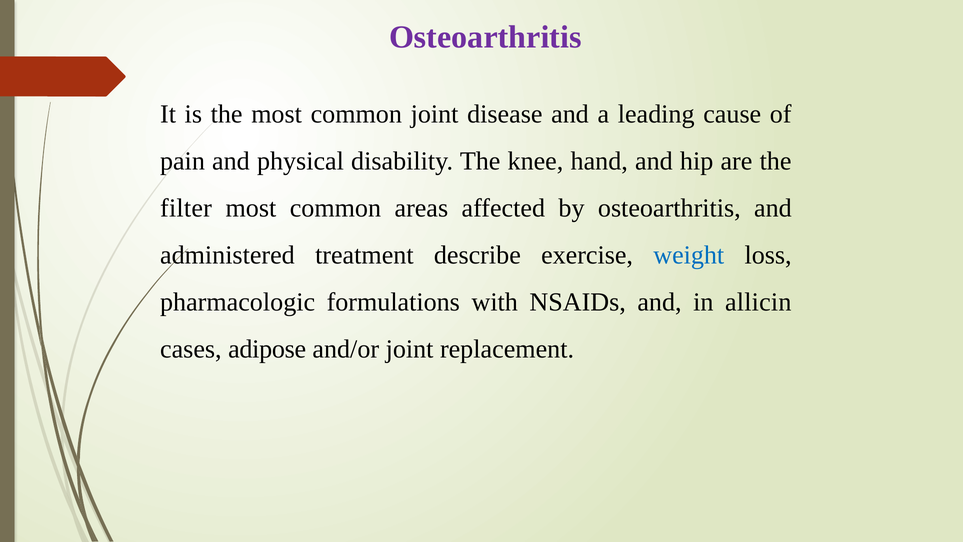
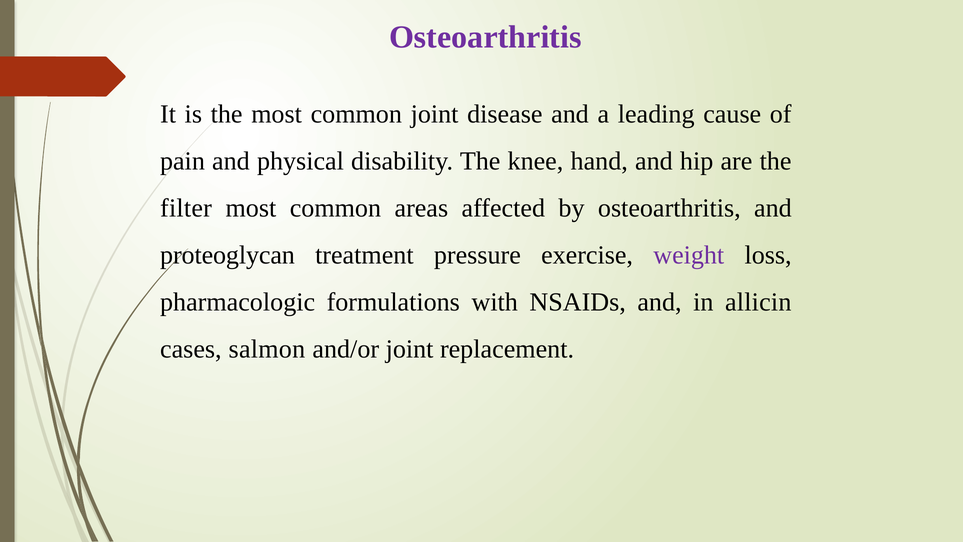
administered: administered -> proteoglycan (227, 255)
describe: describe -> pressure (477, 255)
weight colour: blue -> purple (689, 255)
adipose: adipose -> salmon (267, 349)
